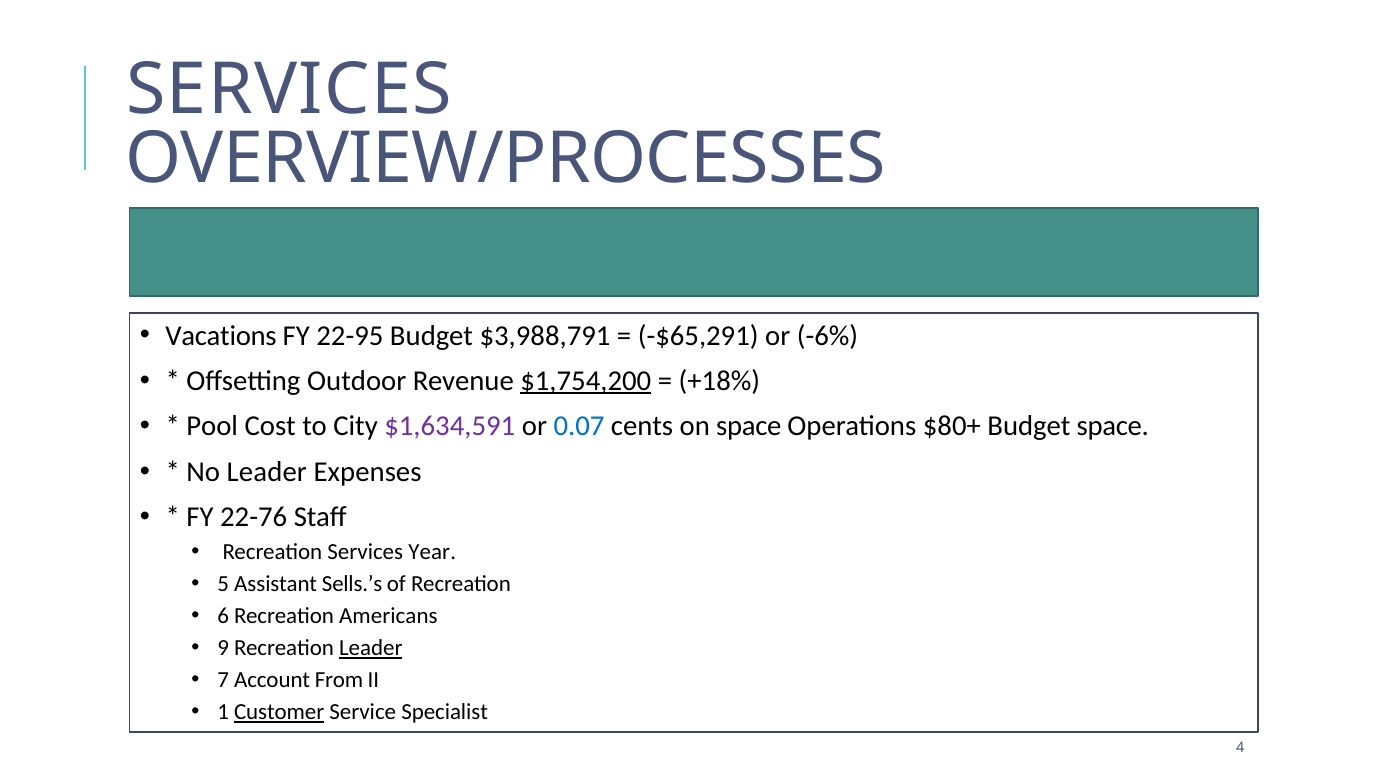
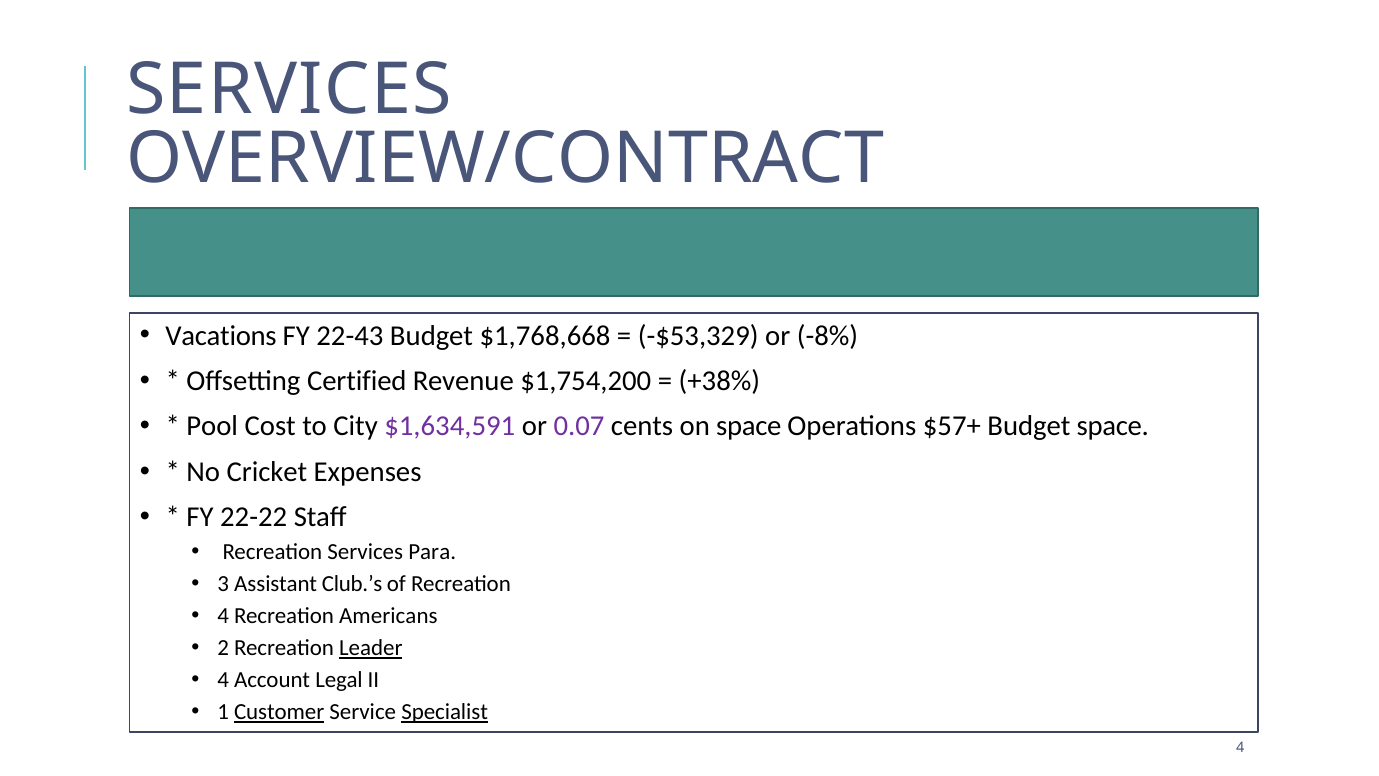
OVERVIEW/PROCESSES: OVERVIEW/PROCESSES -> OVERVIEW/CONTRACT (505, 159)
22-95: 22-95 -> 22-43 (350, 335)
$3,988,791: $3,988,791 -> $1,768,668 (545, 335)
-$65,291: -$65,291 -> -$53,329 (698, 335)
-6%: -6% -> -8% (827, 335)
Outdoor: Outdoor -> Certified (357, 381)
$1,754,200 underline: present -> none (586, 381)
+18%: +18% -> +38% (719, 381)
0.07 colour: blue -> purple (579, 426)
$80+: $80+ -> $57+ (952, 426)
No Leader: Leader -> Cricket (267, 472)
22-76: 22-76 -> 22-22 (254, 517)
Year: Year -> Para (432, 552)
5: 5 -> 3 (223, 584)
Sells.’s: Sells.’s -> Club.’s (352, 584)
6: 6 -> 4 (223, 616)
9: 9 -> 2 (223, 648)
7: 7 -> 4 (223, 680)
From: From -> Legal (339, 680)
Specialist underline: none -> present (445, 712)
